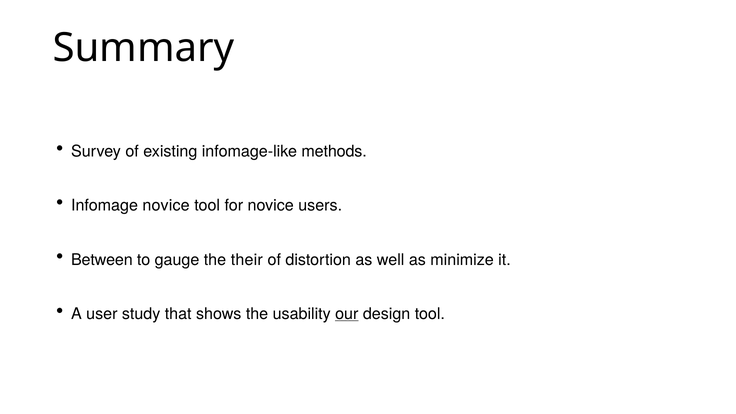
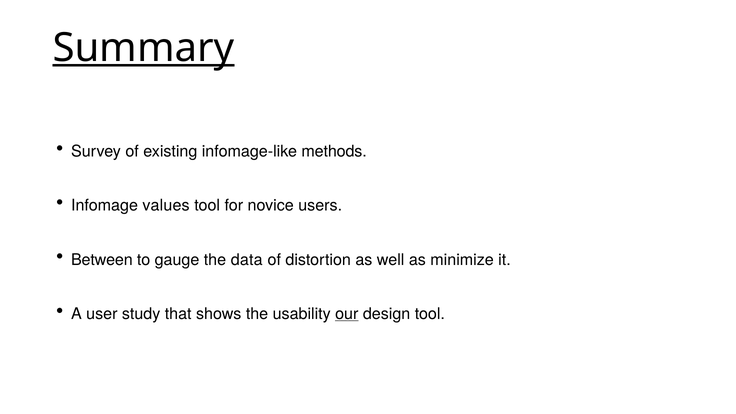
Summary underline: none -> present (143, 48)
Infomage novice: novice -> values (166, 206)
their: their -> data (247, 260)
